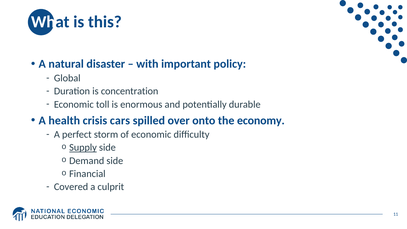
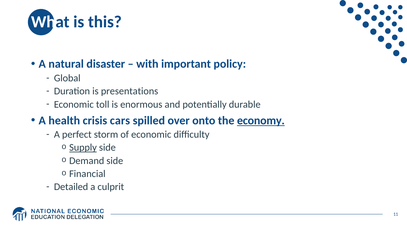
concentration: concentration -> presentations (130, 91)
economy underline: none -> present (261, 120)
Covered: Covered -> Detailed (71, 187)
